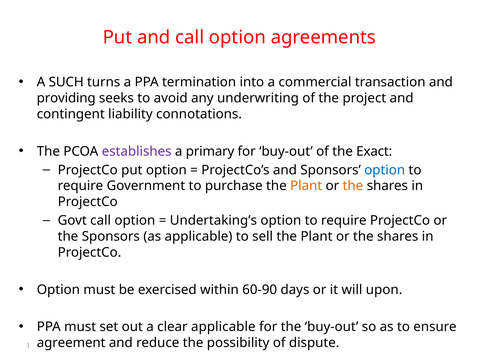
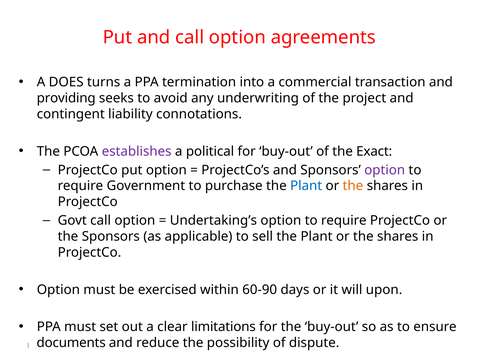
SUCH: SUCH -> DOES (66, 82)
primary: primary -> political (210, 151)
option colour: blue -> purple (385, 170)
Plant colour: orange -> blue (306, 186)
clear applicable: applicable -> limitations (223, 327)
agreement: agreement -> documents (71, 343)
